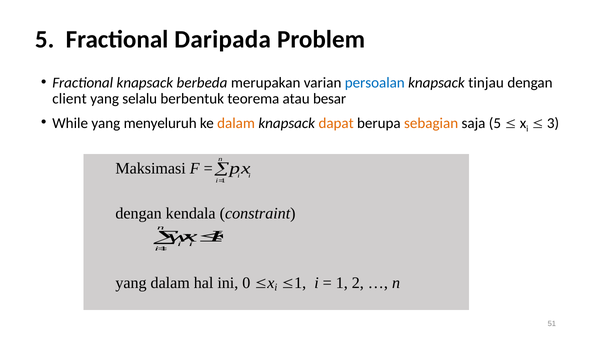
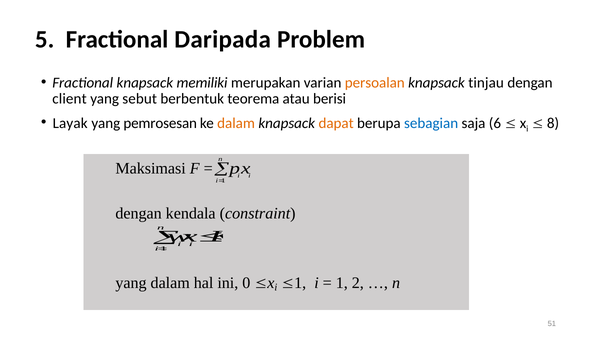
berbeda: berbeda -> memiliki (202, 82)
persoalan colour: blue -> orange (375, 82)
selalu: selalu -> sebut (140, 99)
besar: besar -> berisi (330, 99)
While: While -> Layak (70, 123)
menyeluruh: menyeluruh -> pemrosesan (160, 123)
sebagian colour: orange -> blue (431, 123)
saja 5: 5 -> 6 (495, 123)
3: 3 -> 8 (553, 123)
